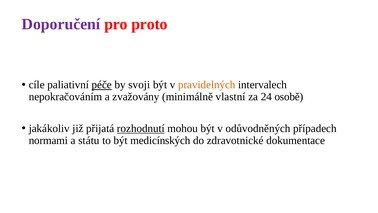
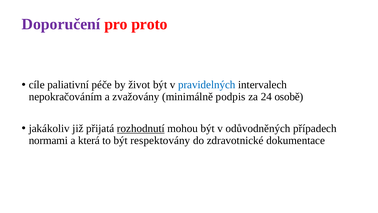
péče underline: present -> none (102, 85)
svoji: svoji -> život (139, 85)
pravidelných colour: orange -> blue (207, 85)
vlastní: vlastní -> podpis (231, 97)
státu: státu -> která (89, 140)
medicínských: medicínských -> respektovány (160, 140)
